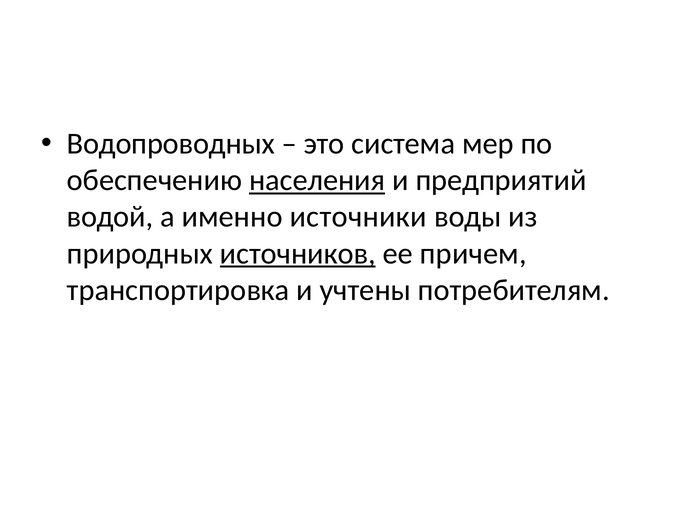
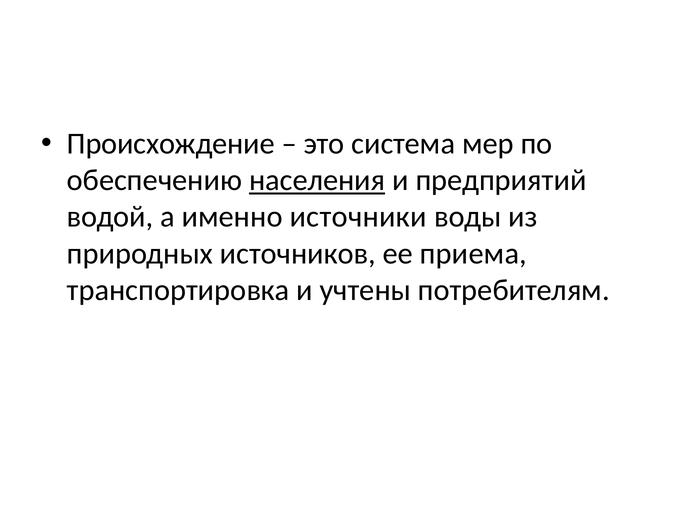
Водопроводных: Водопроводных -> Происхождение (171, 144)
источников underline: present -> none (298, 253)
причем: причем -> приема (473, 253)
